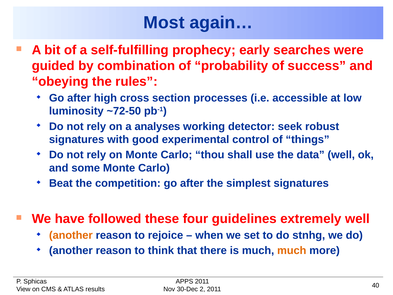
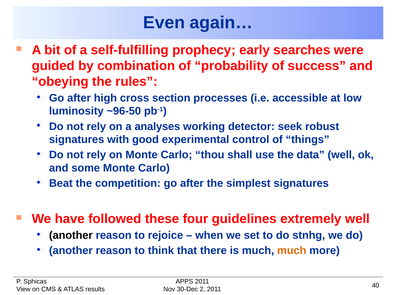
Most: Most -> Even (164, 22)
~72-50: ~72-50 -> ~96-50 (124, 111)
another colour: orange -> black (71, 235)
